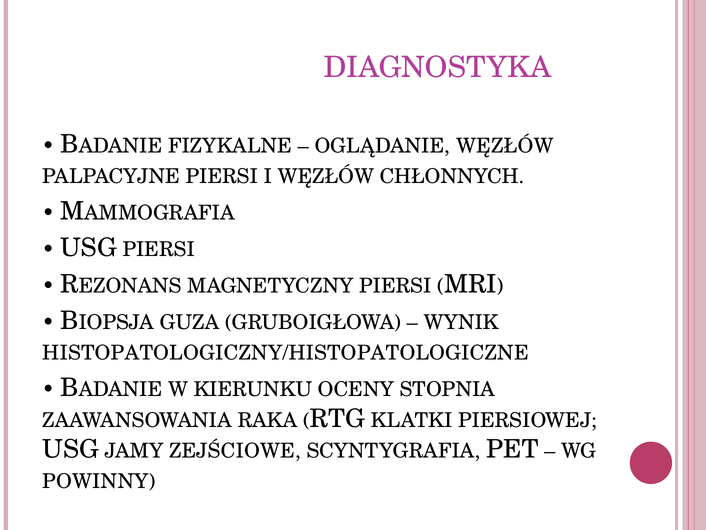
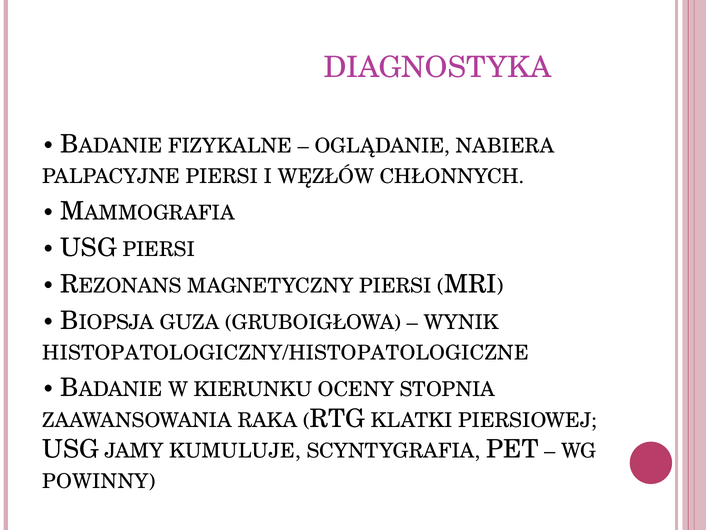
OGLĄDANIE WĘZŁÓW: WĘZŁÓW -> NABIERA (505, 146)
ZEJŚCIOWE: ZEJŚCIOWE -> KUMULUJE (235, 450)
